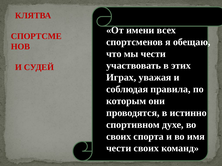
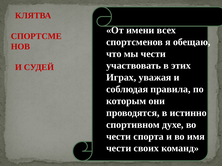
своих: своих -> чести (119, 137)
